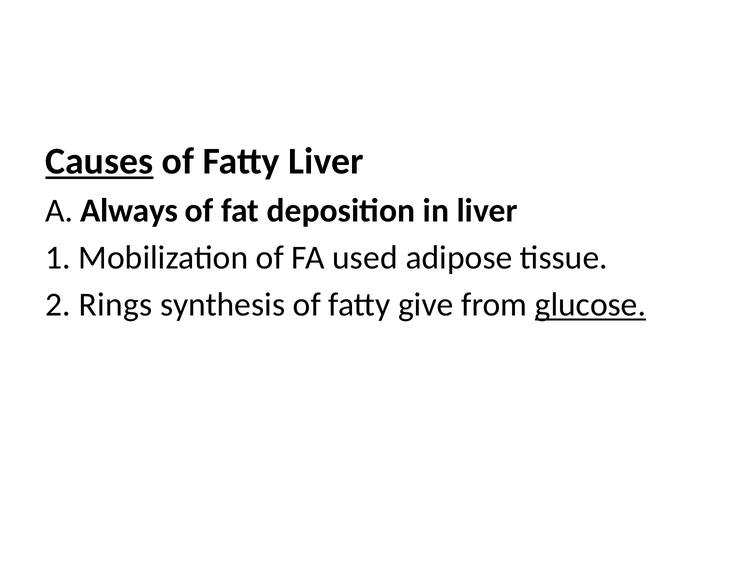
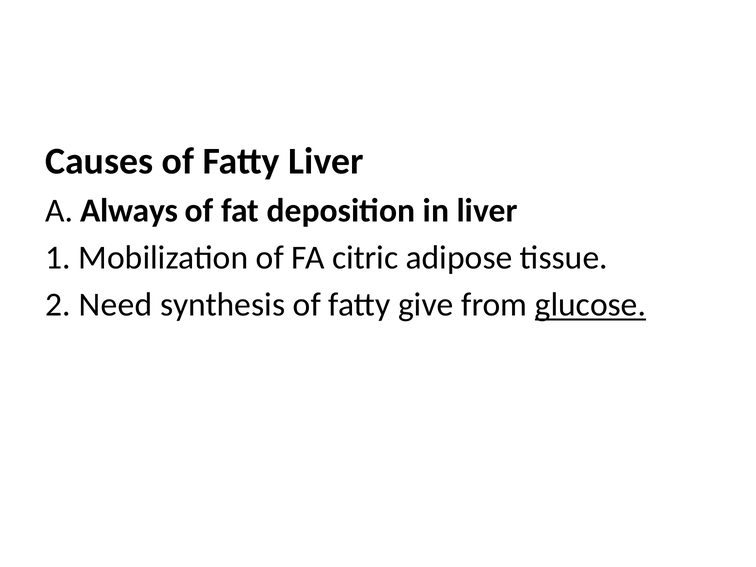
Causes underline: present -> none (99, 161)
used: used -> citric (365, 258)
Rings: Rings -> Need (115, 305)
